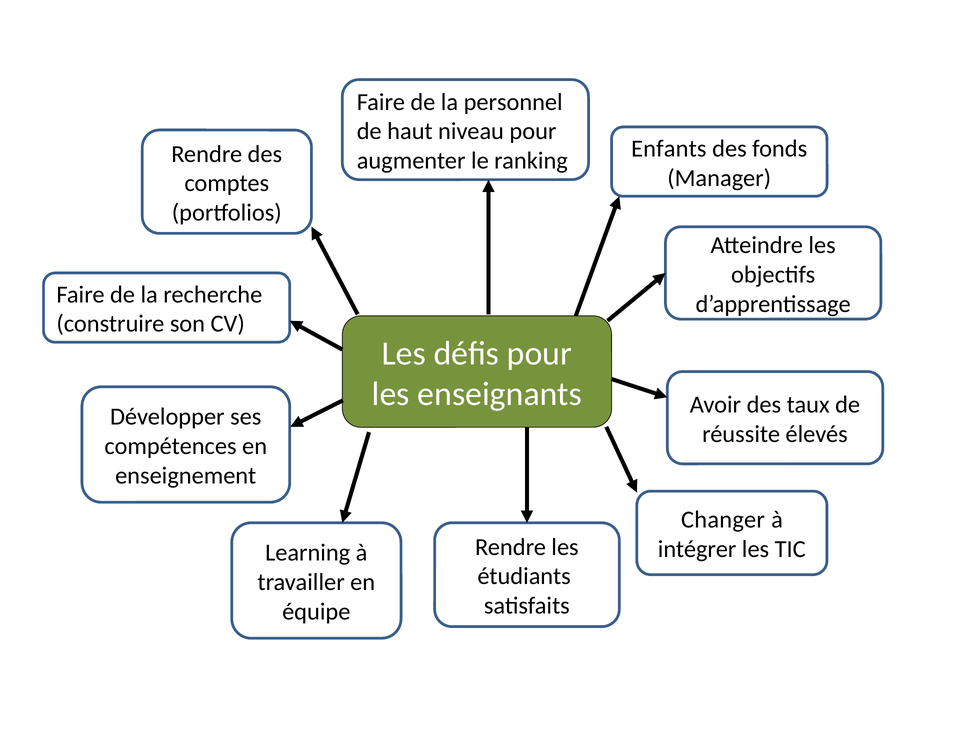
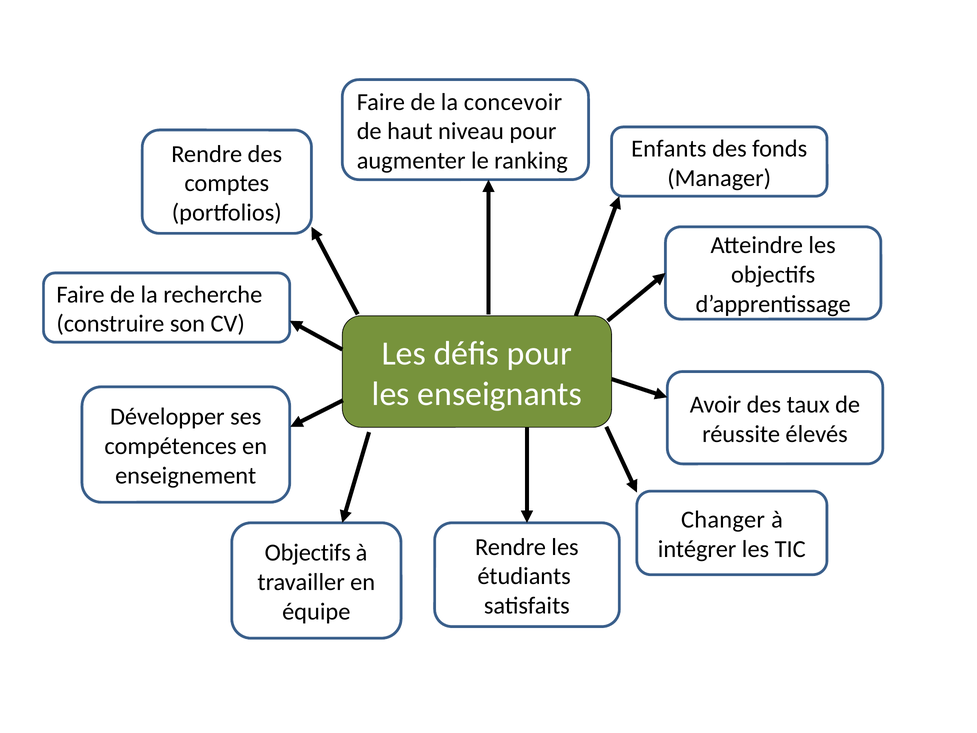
personnel: personnel -> concevoir (513, 102)
Learning: Learning -> Objectifs (308, 553)
